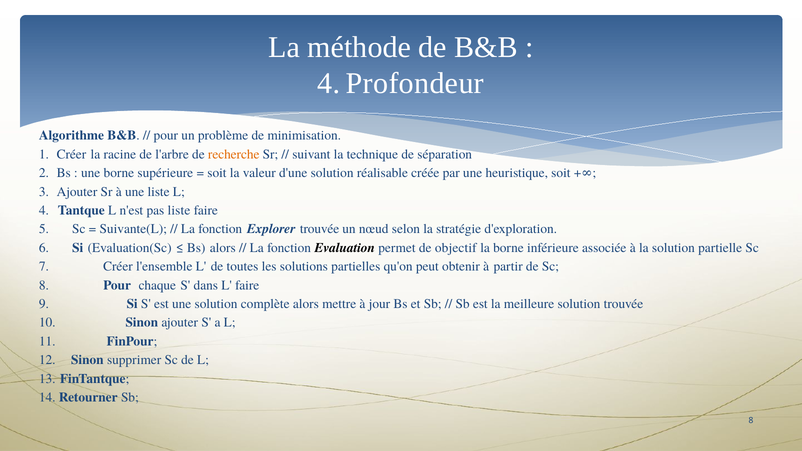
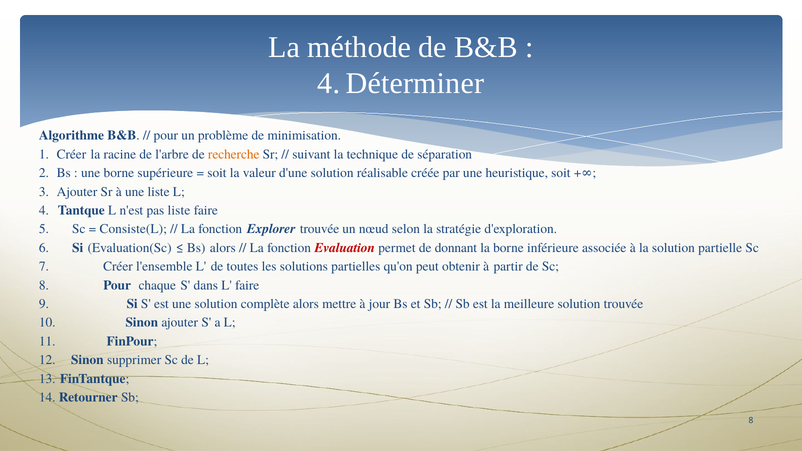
Profondeur: Profondeur -> Déterminer (415, 84)
Suivante(L: Suivante(L -> Consiste(L (133, 229)
Evaluation colour: black -> red (345, 248)
objectif: objectif -> donnant (456, 248)
